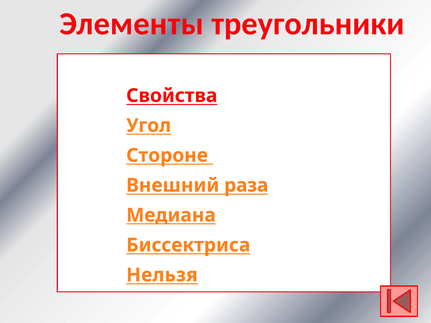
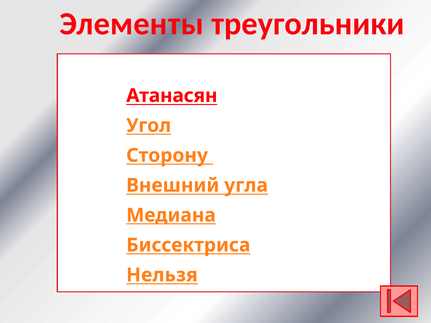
Свойства: Свойства -> Атанасян (172, 96)
Стороне: Стороне -> Сторону (167, 156)
раза: раза -> угла (246, 185)
